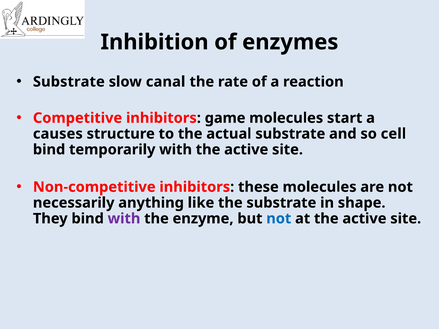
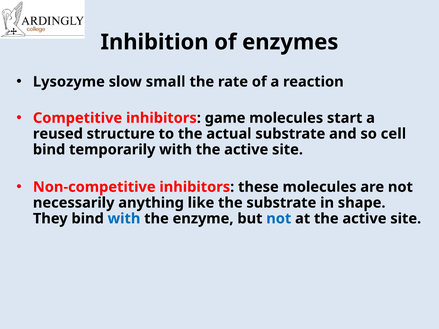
Substrate: Substrate -> Lysozyme (69, 82)
canal: canal -> small (166, 82)
causes: causes -> reused (58, 134)
with colour: purple -> blue (124, 219)
